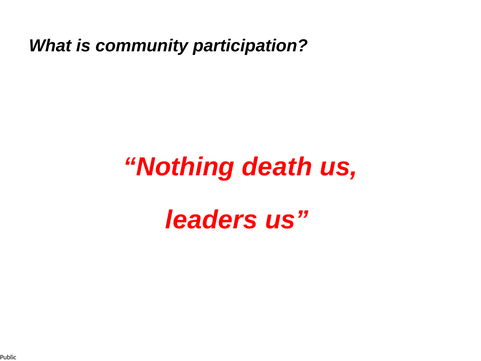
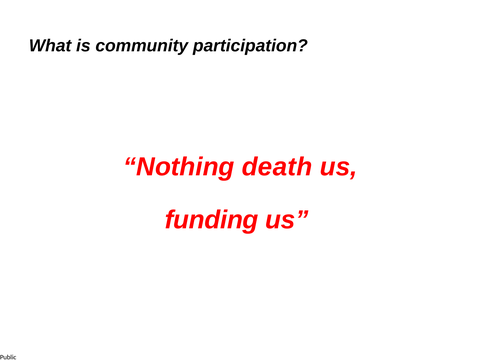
leaders: leaders -> funding (212, 220)
